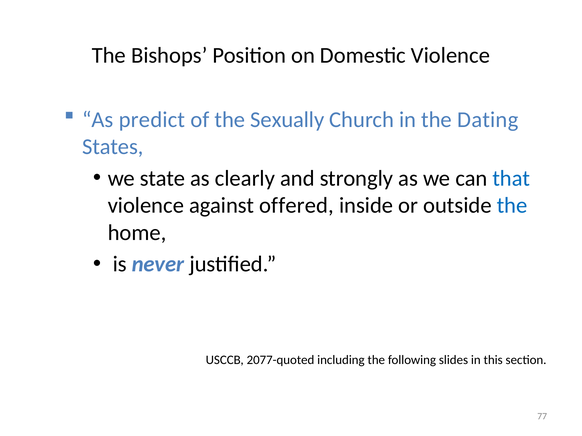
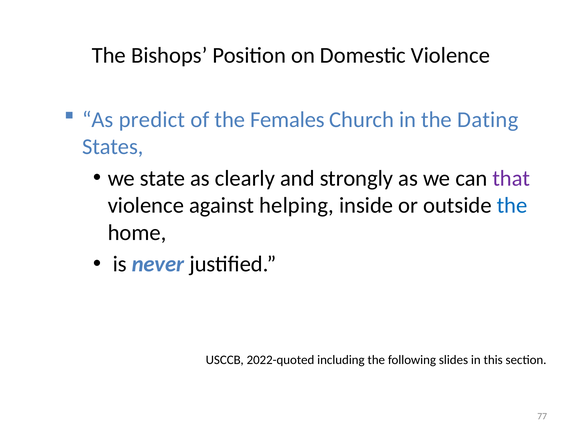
Sexually: Sexually -> Females (287, 120)
that colour: blue -> purple (511, 179)
offered: offered -> helping (297, 206)
2077-quoted: 2077-quoted -> 2022-quoted (280, 360)
